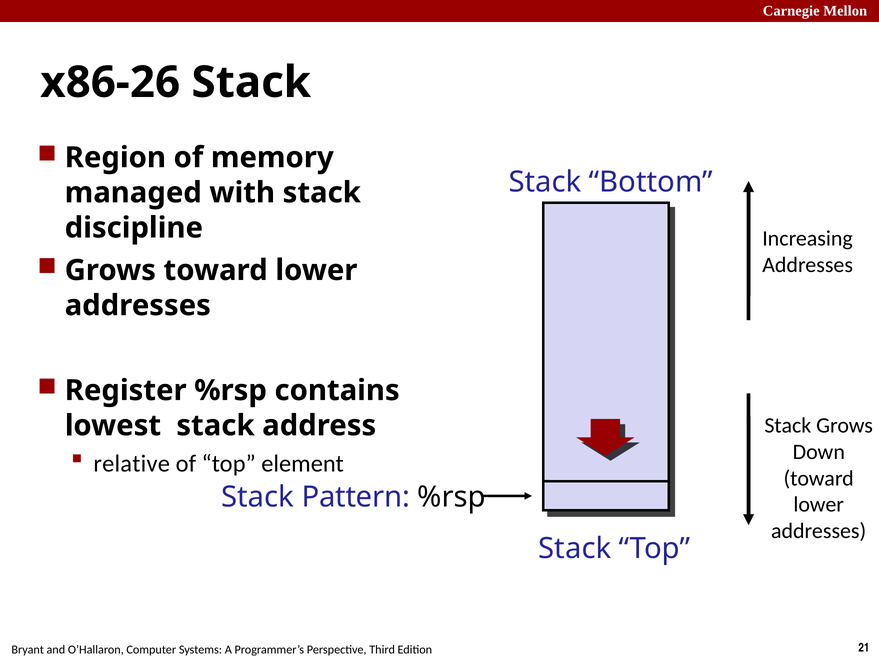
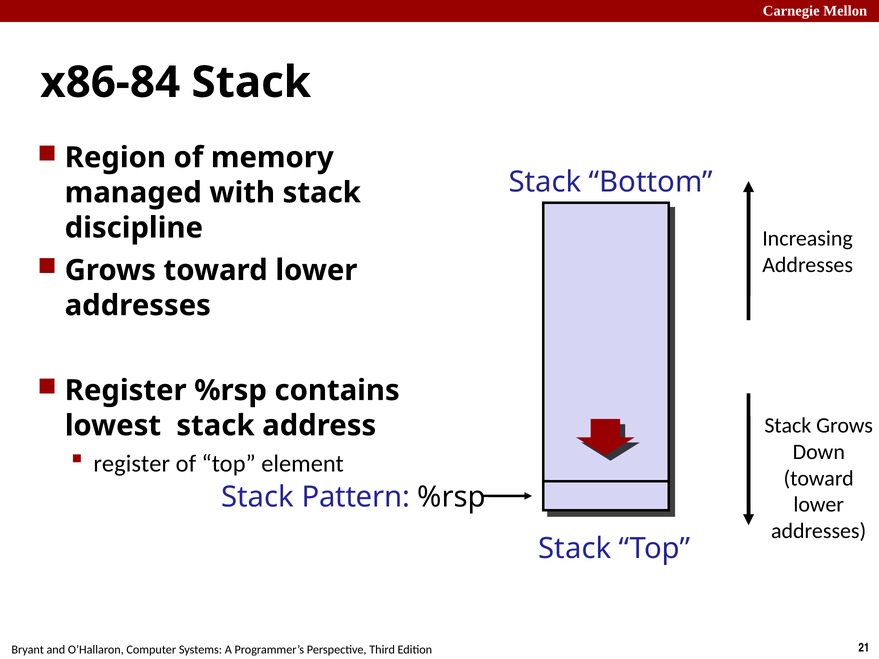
x86-26: x86-26 -> x86-84 (110, 82)
relative: relative -> register (132, 464)
